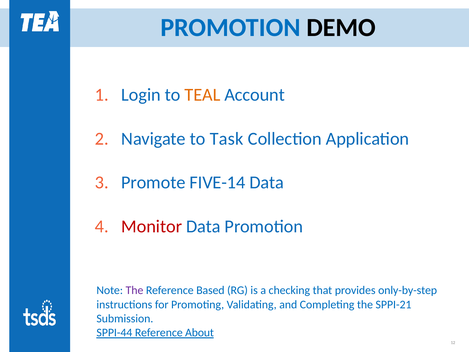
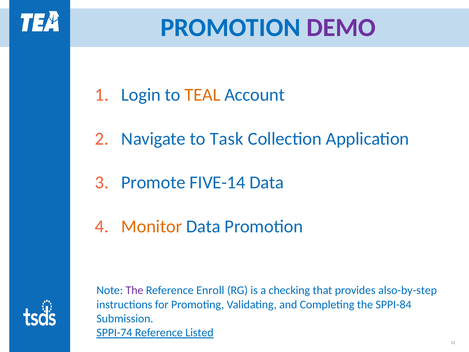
DEMO colour: black -> purple (341, 28)
Monitor colour: red -> orange (152, 226)
Based: Based -> Enroll (210, 290)
only-by-step: only-by-step -> also-by-step (408, 290)
SPPI-21: SPPI-21 -> SPPI-84 (394, 304)
SPPI-44: SPPI-44 -> SPPI-74 (114, 332)
About: About -> Listed (199, 332)
